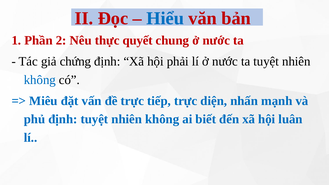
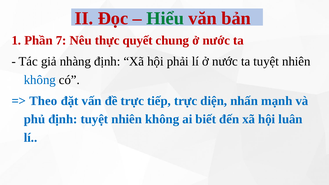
Hiểu colour: blue -> green (165, 18)
2: 2 -> 7 (61, 40)
chứng: chứng -> nhàng (75, 61)
Miêu: Miêu -> Theo (43, 101)
